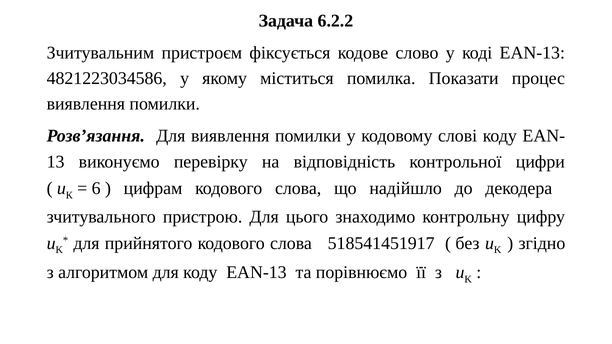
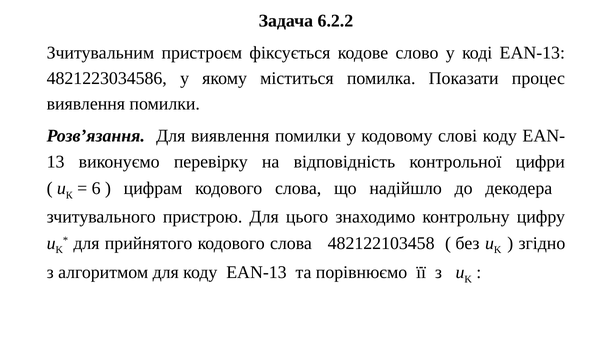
518541451917: 518541451917 -> 482122103458 (381, 243)
